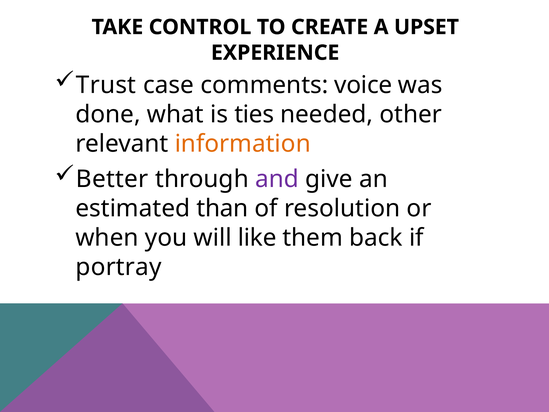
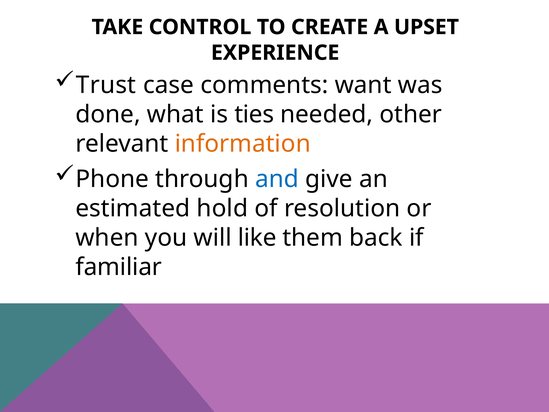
voice: voice -> want (363, 85)
Better: Better -> Phone (112, 179)
and colour: purple -> blue (277, 179)
than: than -> hold (222, 208)
portray: portray -> familiar (119, 267)
